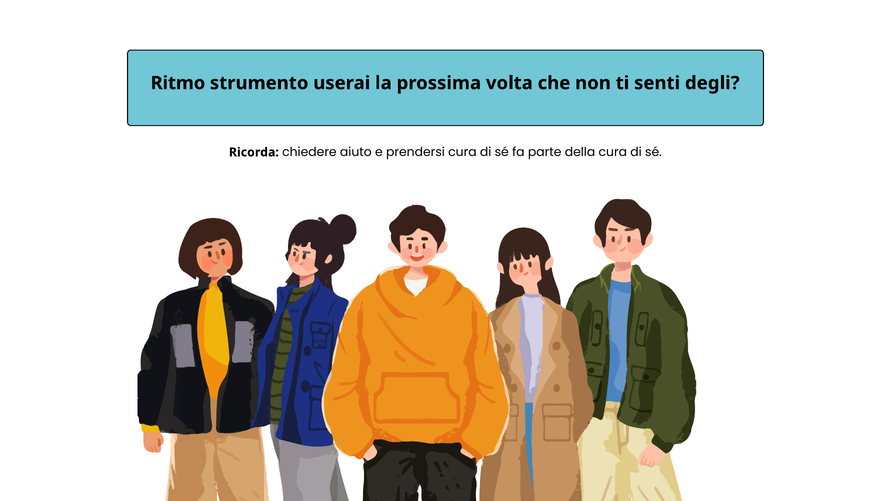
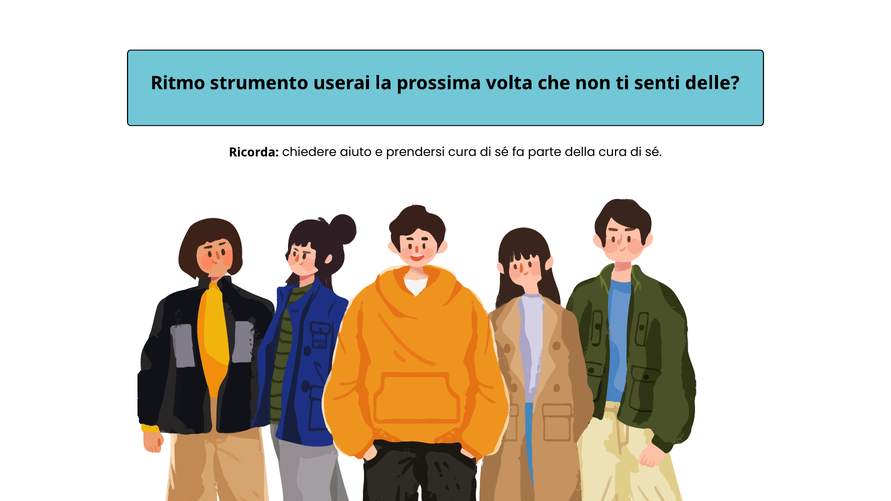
degli: degli -> delle (712, 83)
